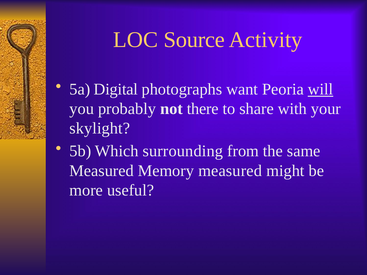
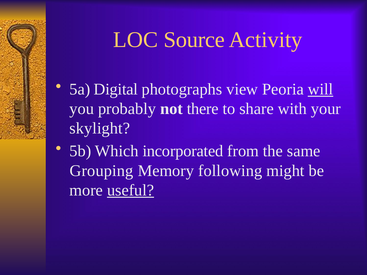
want: want -> view (242, 89)
surrounding: surrounding -> incorporated (183, 151)
Measured: Measured -> Grouping (102, 171)
Memory measured: measured -> following (230, 171)
useful underline: none -> present (131, 190)
